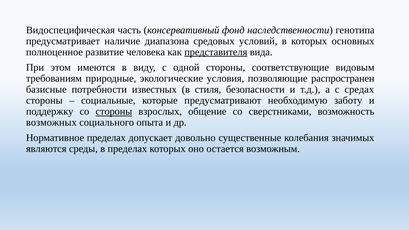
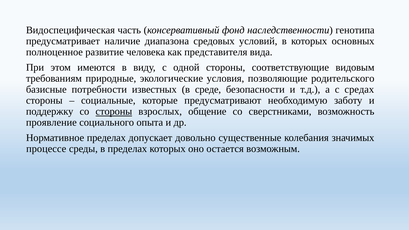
представителя underline: present -> none (216, 52)
распространен: распространен -> родительского (343, 78)
стиля: стиля -> среде (208, 89)
возможных: возможных -> проявление (51, 123)
являются: являются -> процессе (46, 149)
